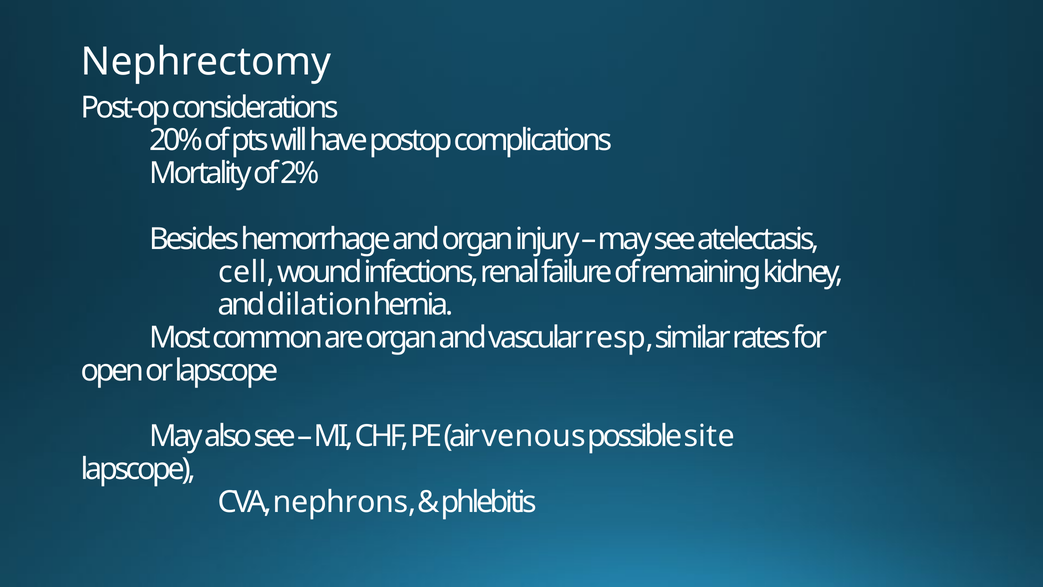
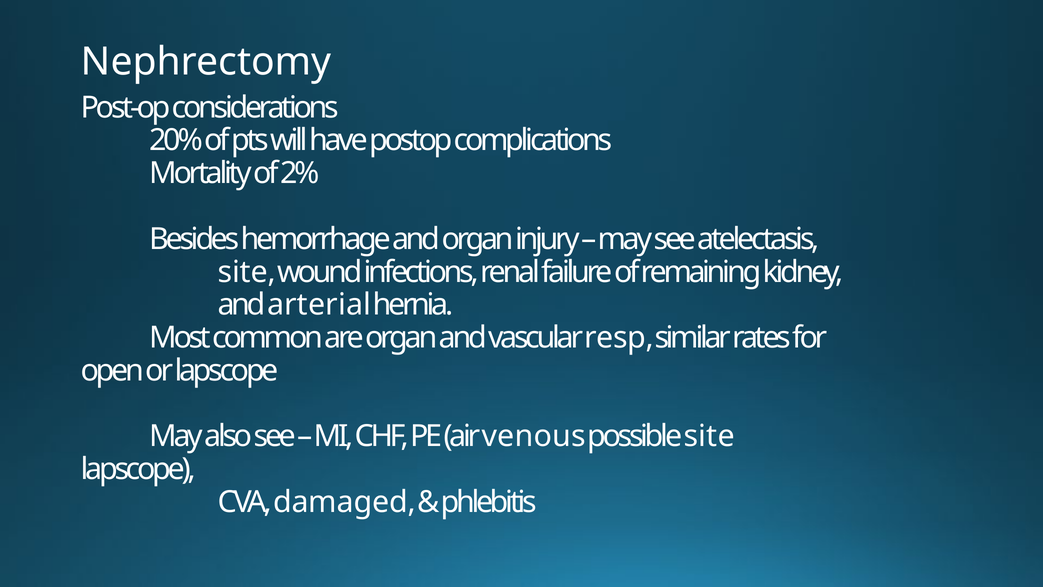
cell: cell -> site (247, 272)
dilation: dilation -> arterial (319, 305)
nephrons: nephrons -> damaged (344, 502)
